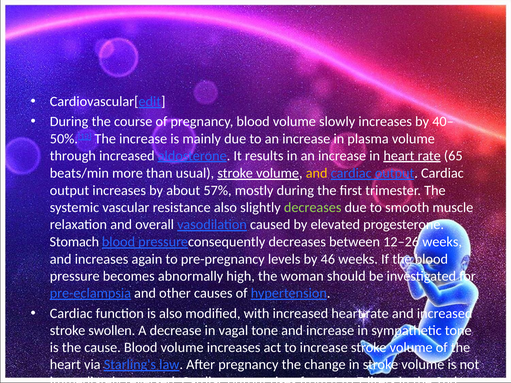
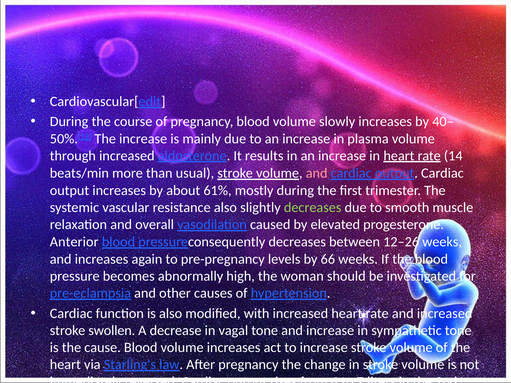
65: 65 -> 14 (453, 156)
and colour: yellow -> pink (317, 173)
57%: 57% -> 61% (217, 191)
Stomach: Stomach -> Anterior (74, 242)
46: 46 -> 66 (328, 259)
